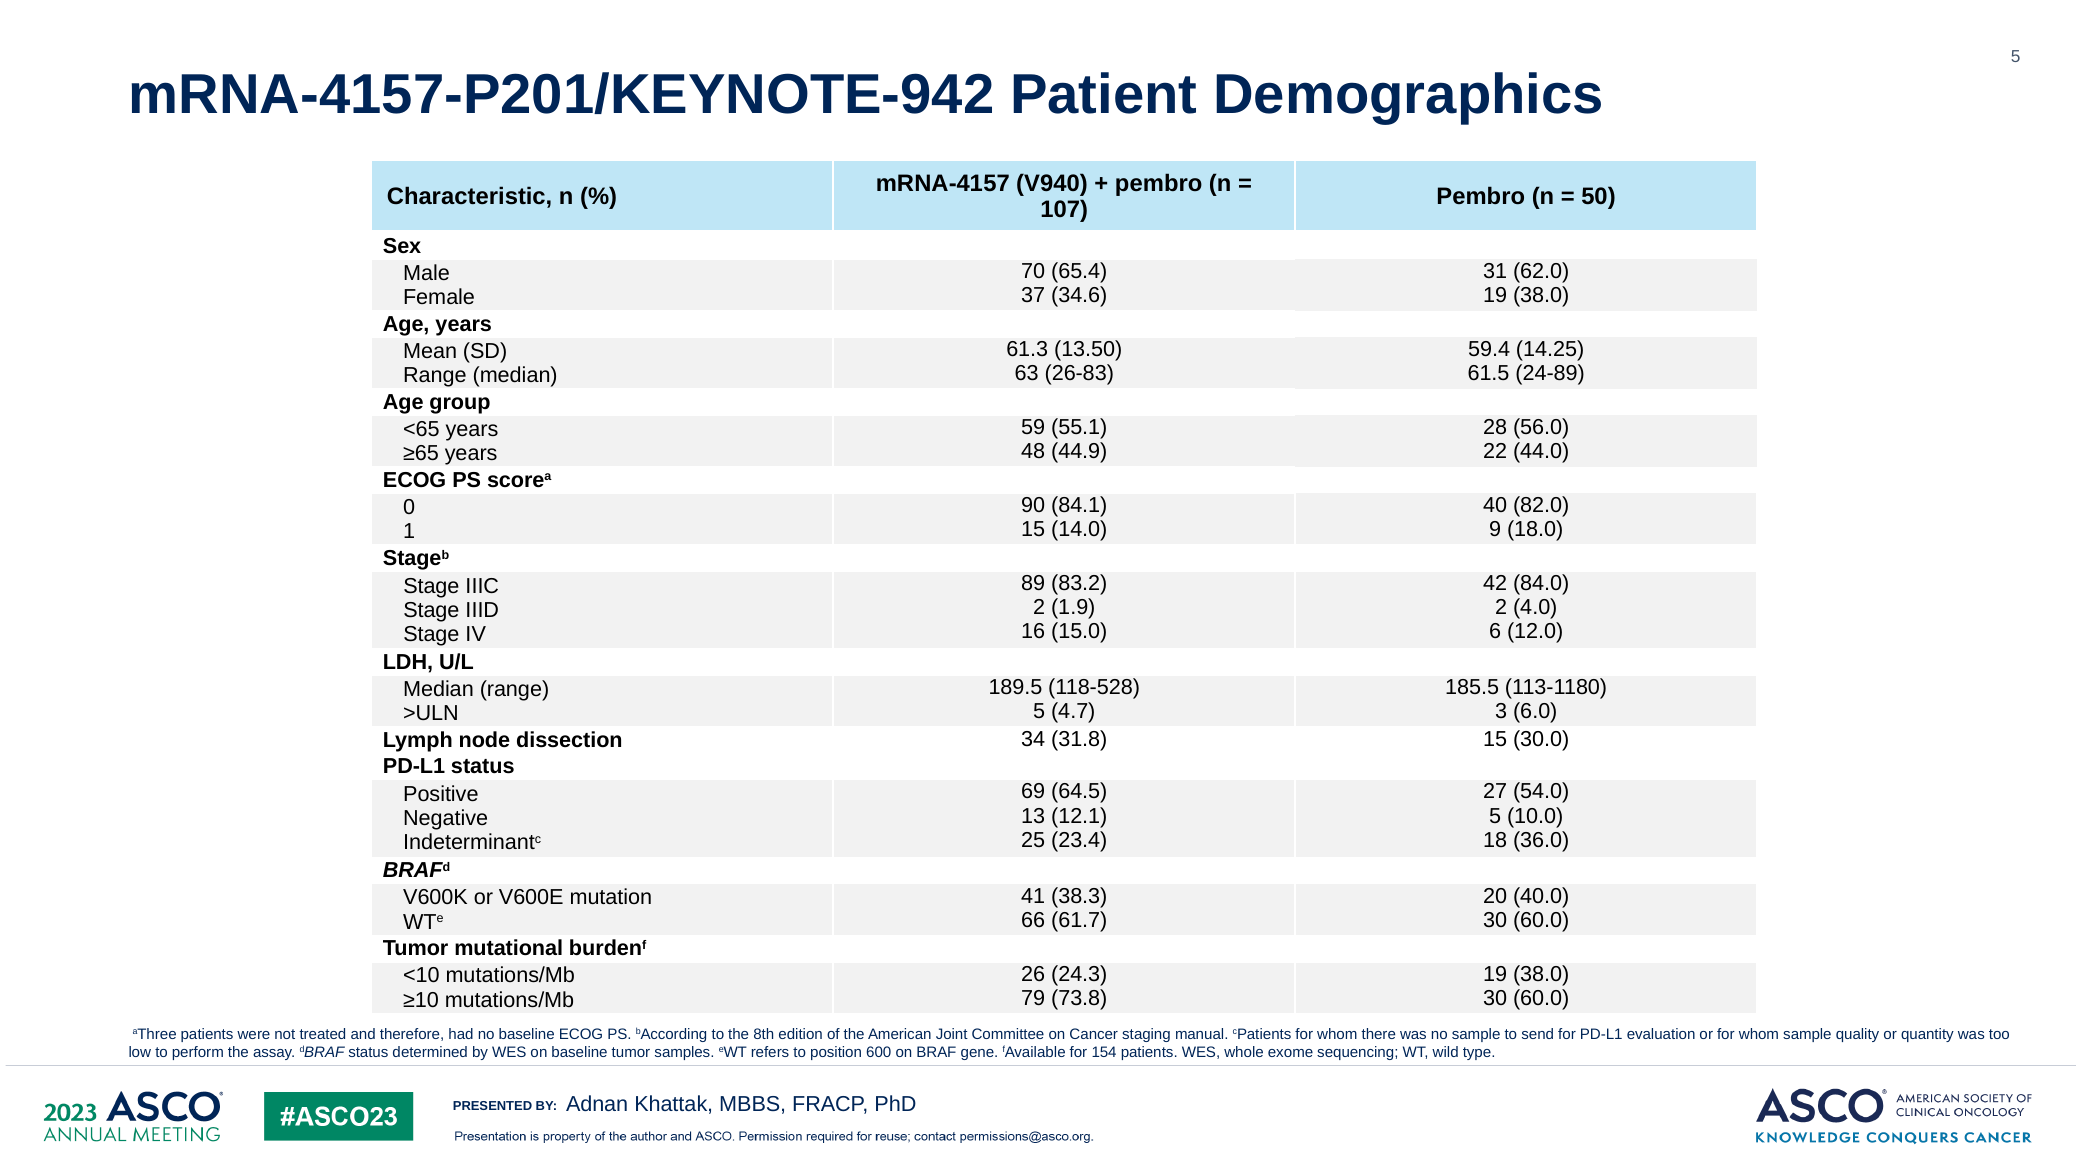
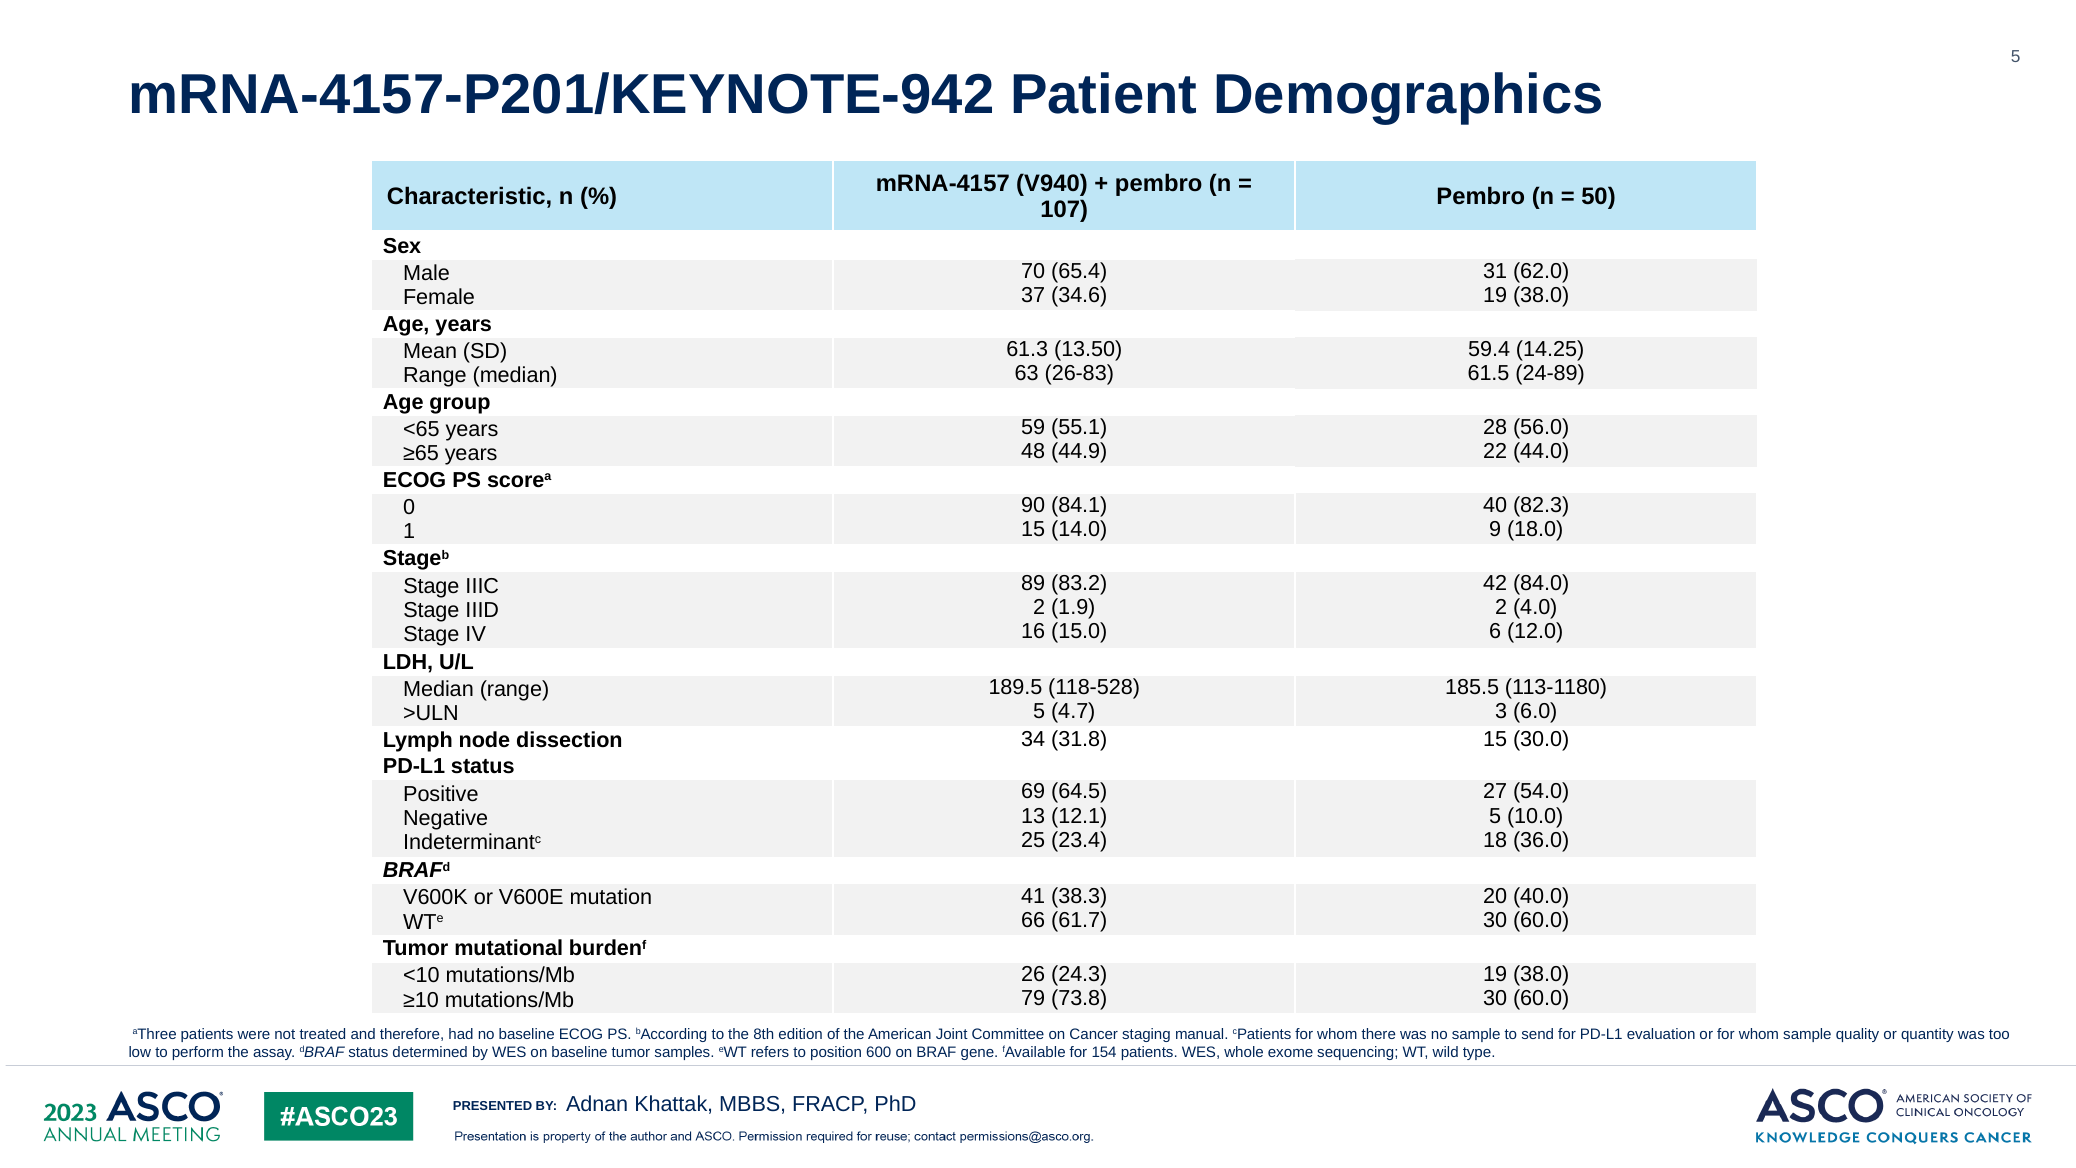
82.0: 82.0 -> 82.3 (1541, 505)
